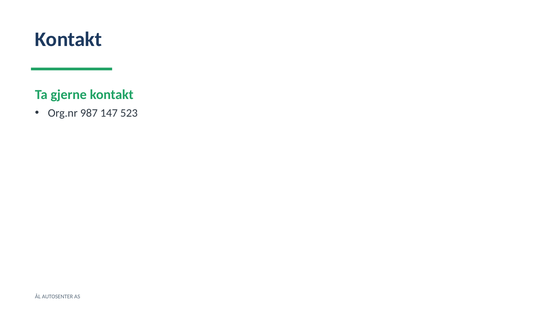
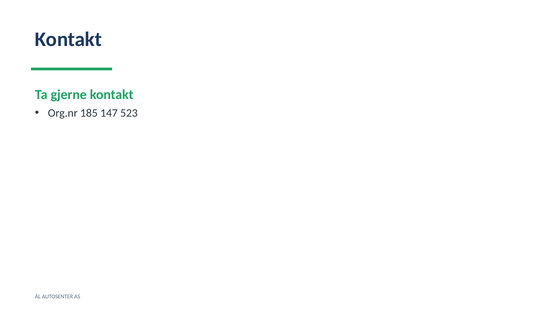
987: 987 -> 185 (89, 113)
